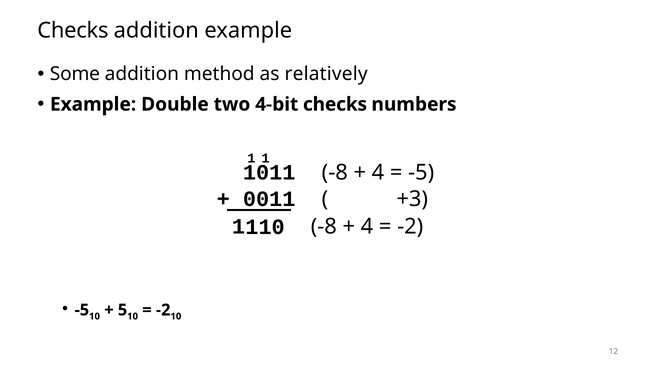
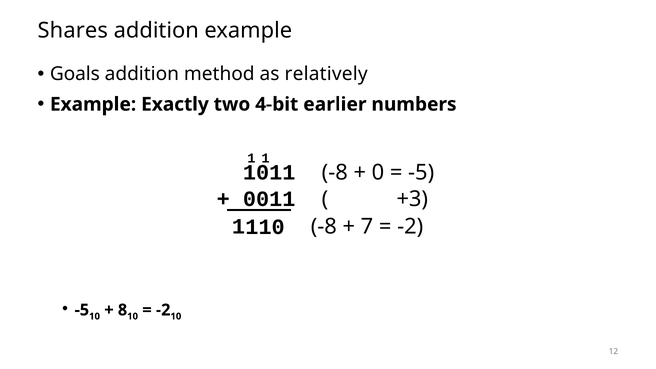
Checks: Checks -> Shares (73, 31)
Some: Some -> Goals (75, 74)
Double: Double -> Exactly (175, 104)
4-bit checks: checks -> earlier (335, 104)
4: 4 -> 0 (378, 173)
4: 4 -> 7 (367, 226)
5: 5 -> 8 (123, 310)
